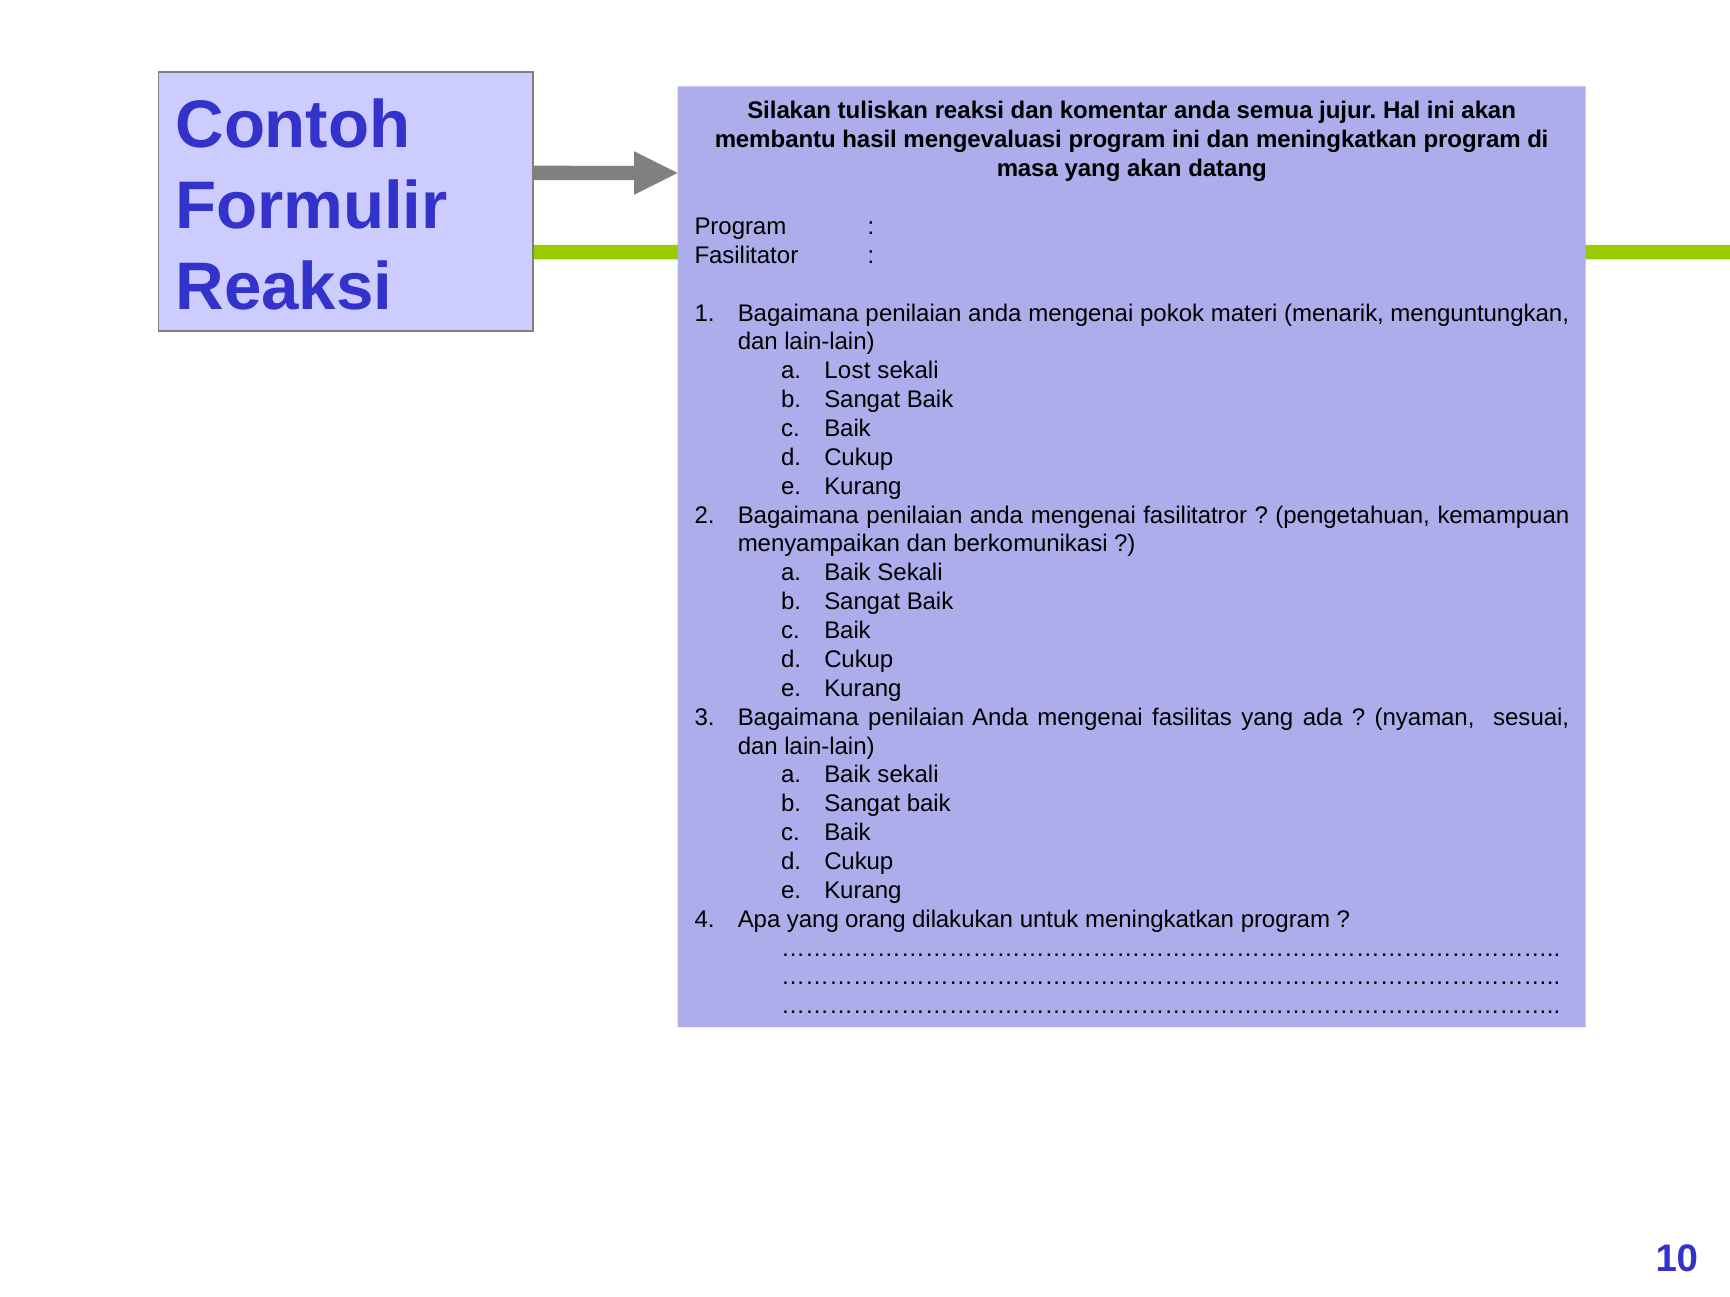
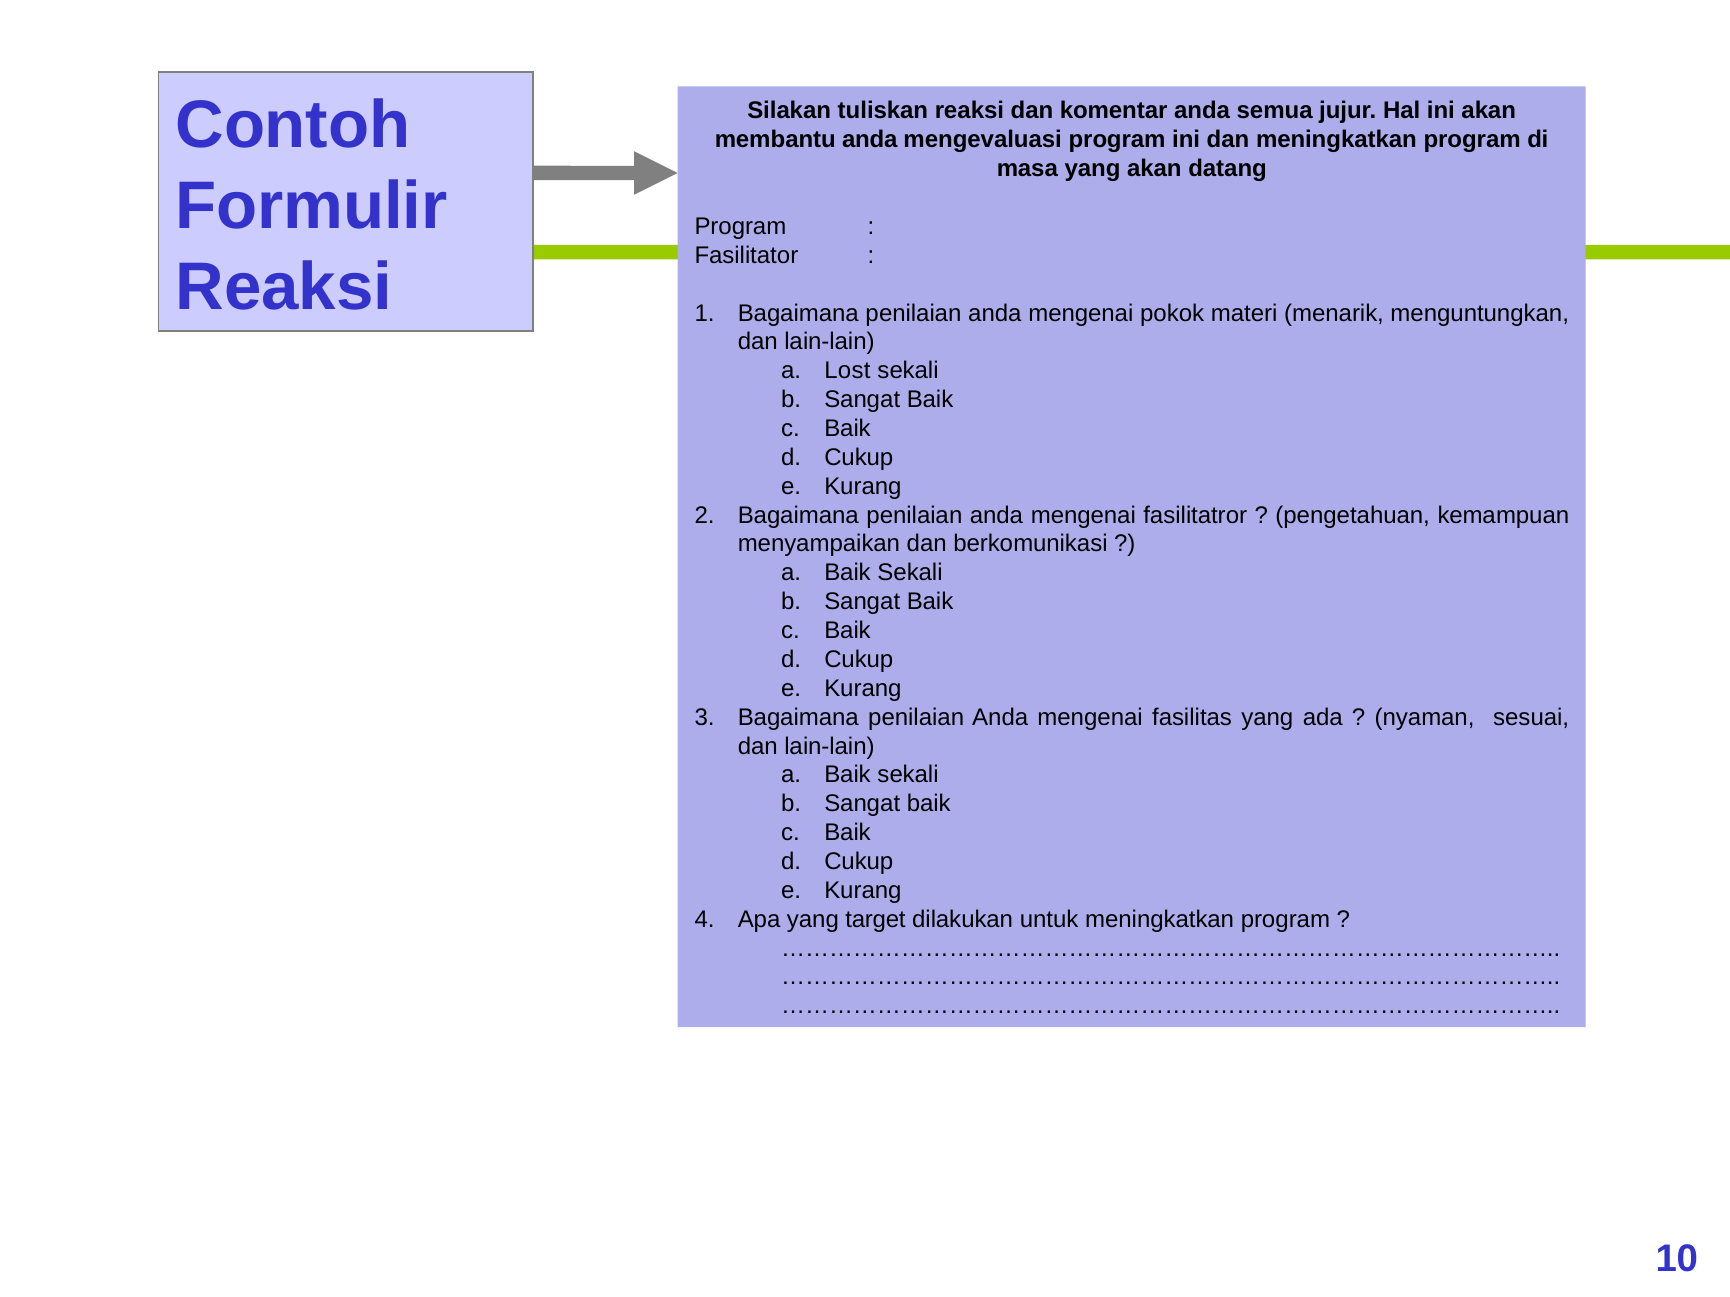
membantu hasil: hasil -> anda (870, 140)
orang: orang -> target (876, 920)
